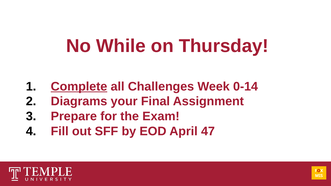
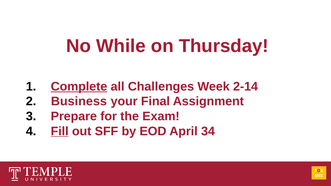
0-14: 0-14 -> 2-14 (246, 87)
Diagrams: Diagrams -> Business (79, 102)
Fill underline: none -> present (60, 131)
47: 47 -> 34 (208, 131)
